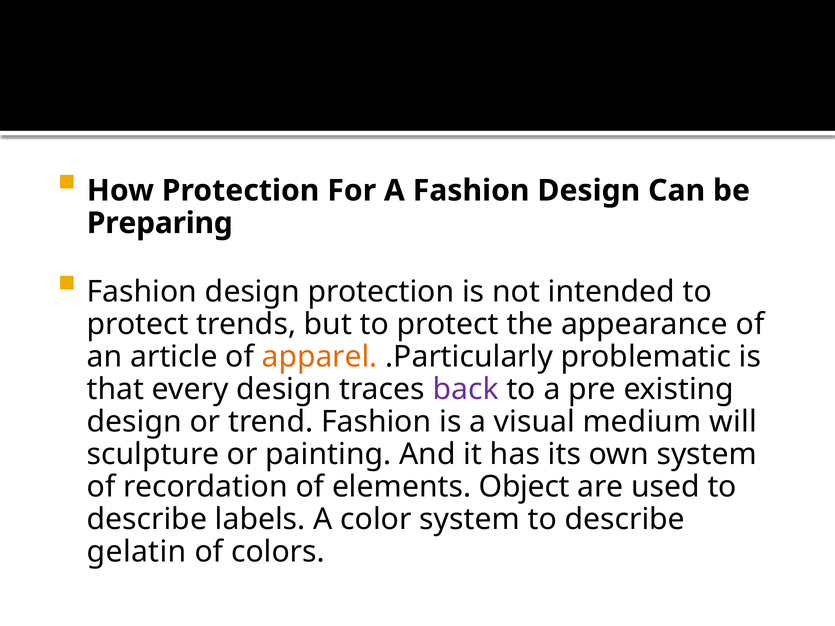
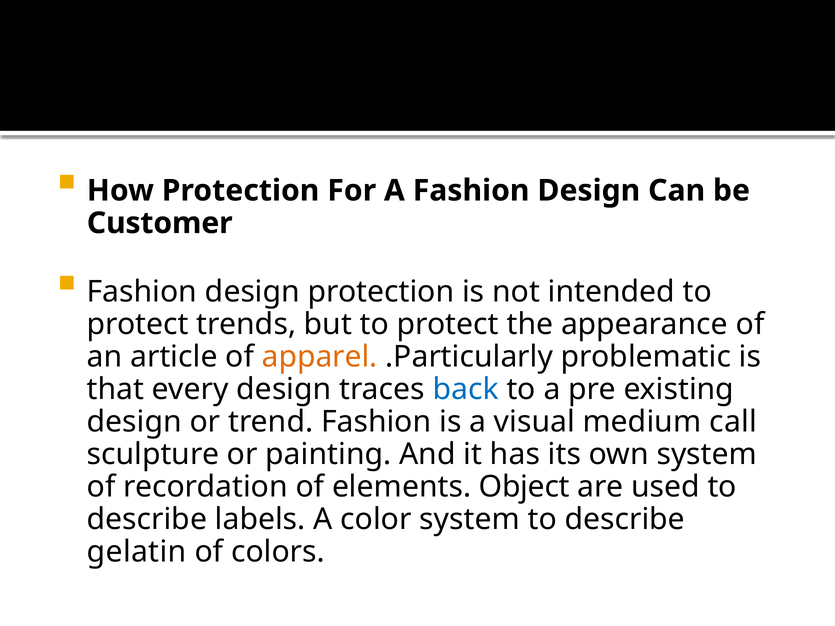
Preparing: Preparing -> Customer (160, 223)
back colour: purple -> blue (466, 390)
will: will -> call (733, 422)
